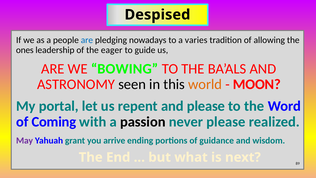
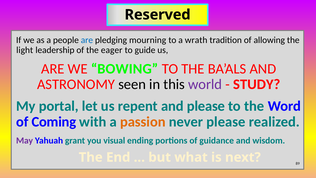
Despised: Despised -> Reserved (158, 15)
nowadays: nowadays -> mourning (148, 40)
varies: varies -> wrath (196, 40)
ones: ones -> light (25, 50)
world colour: orange -> purple (205, 84)
MOON: MOON -> STUDY (257, 84)
passion colour: black -> orange (143, 122)
arrive: arrive -> visual (114, 140)
